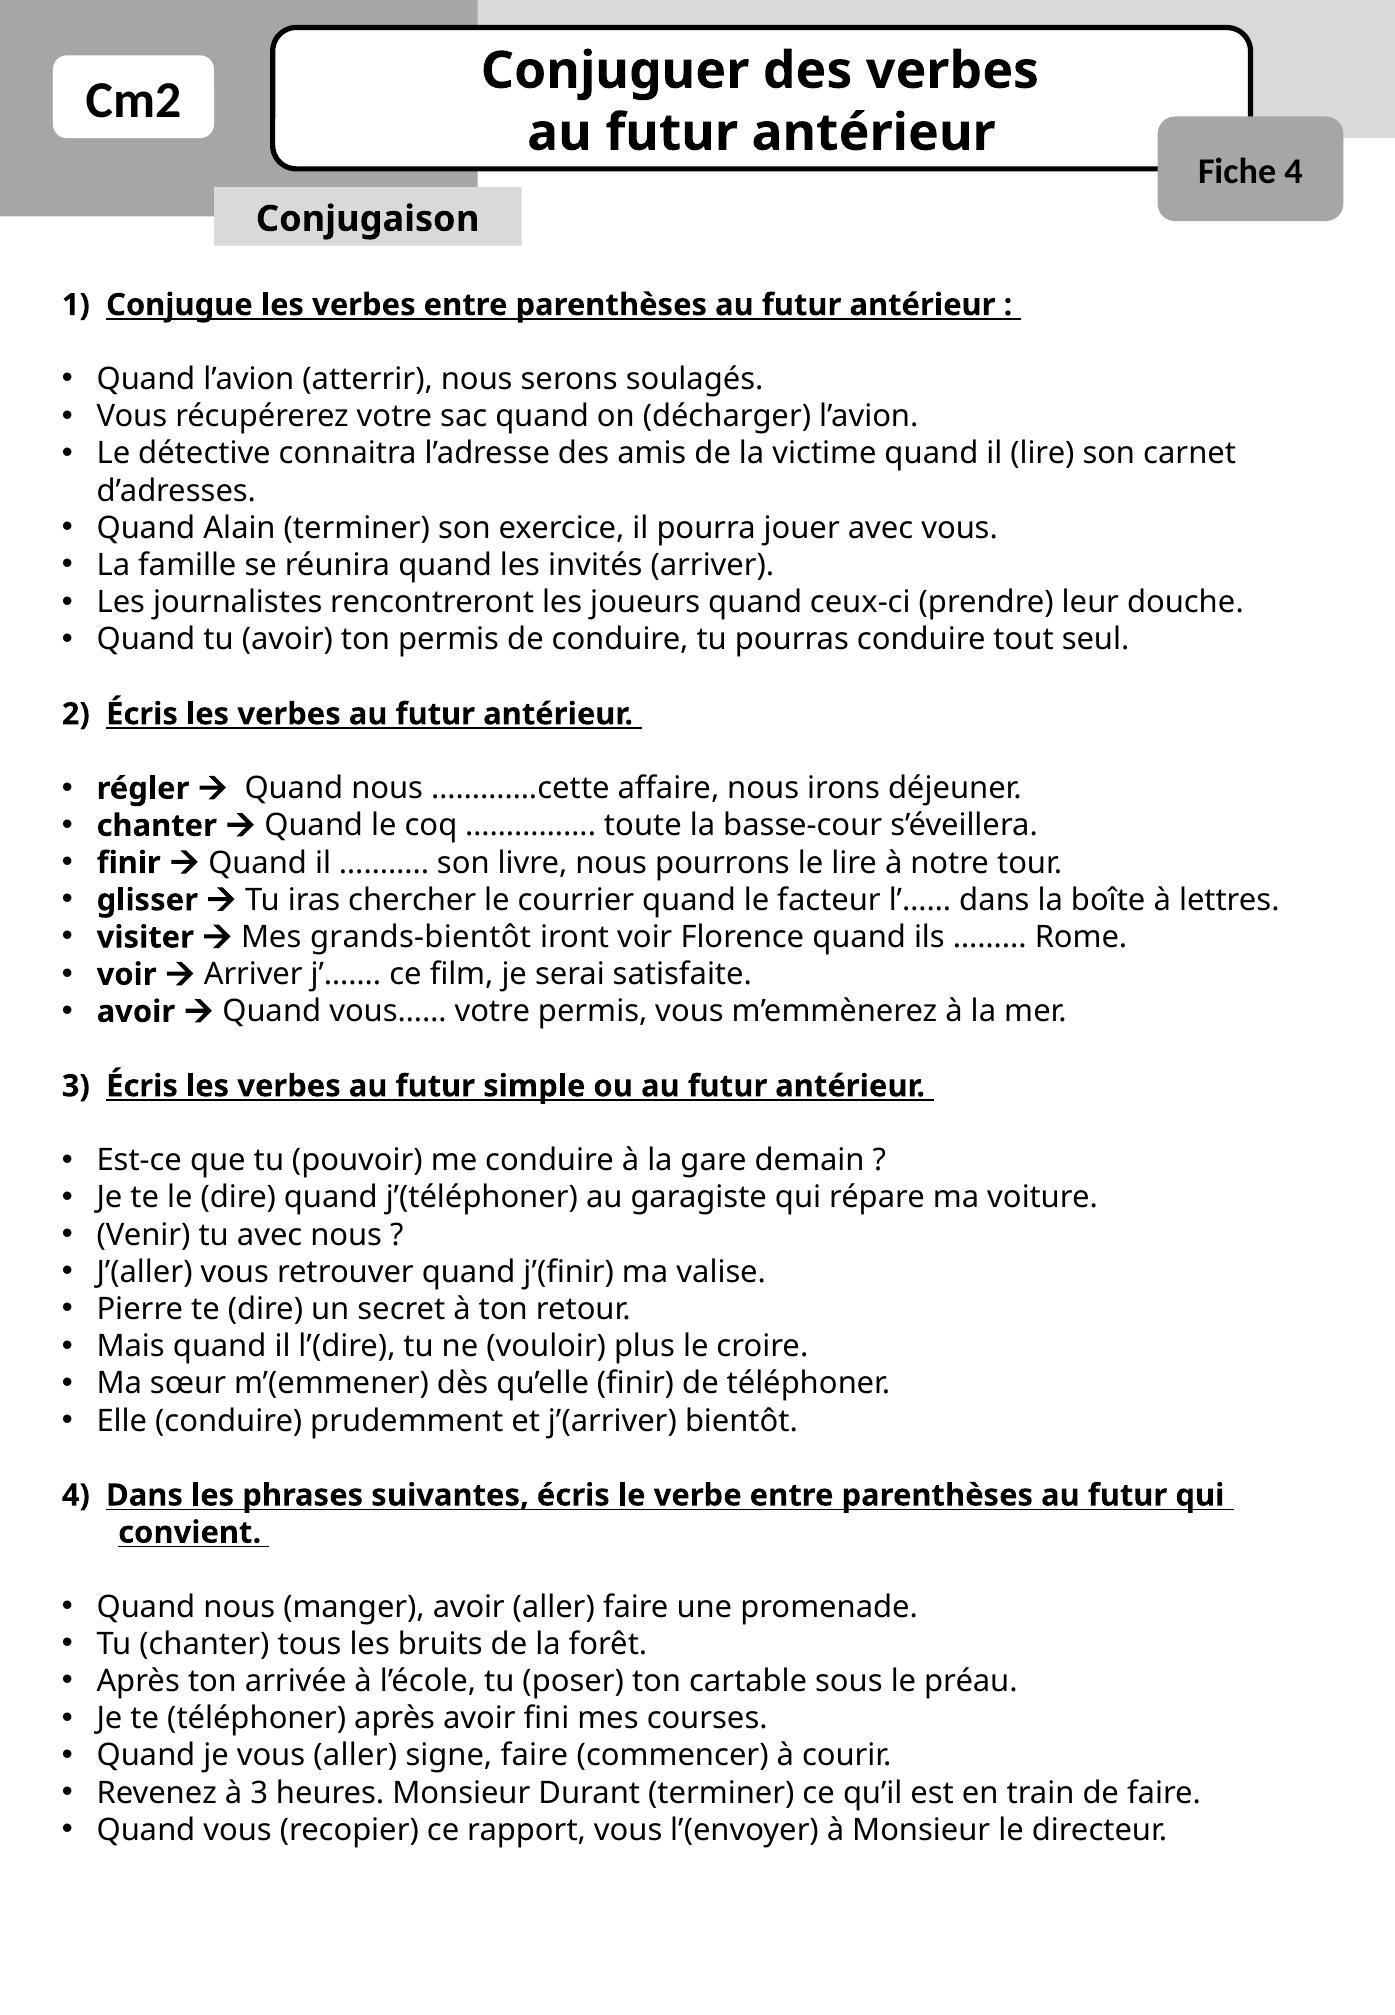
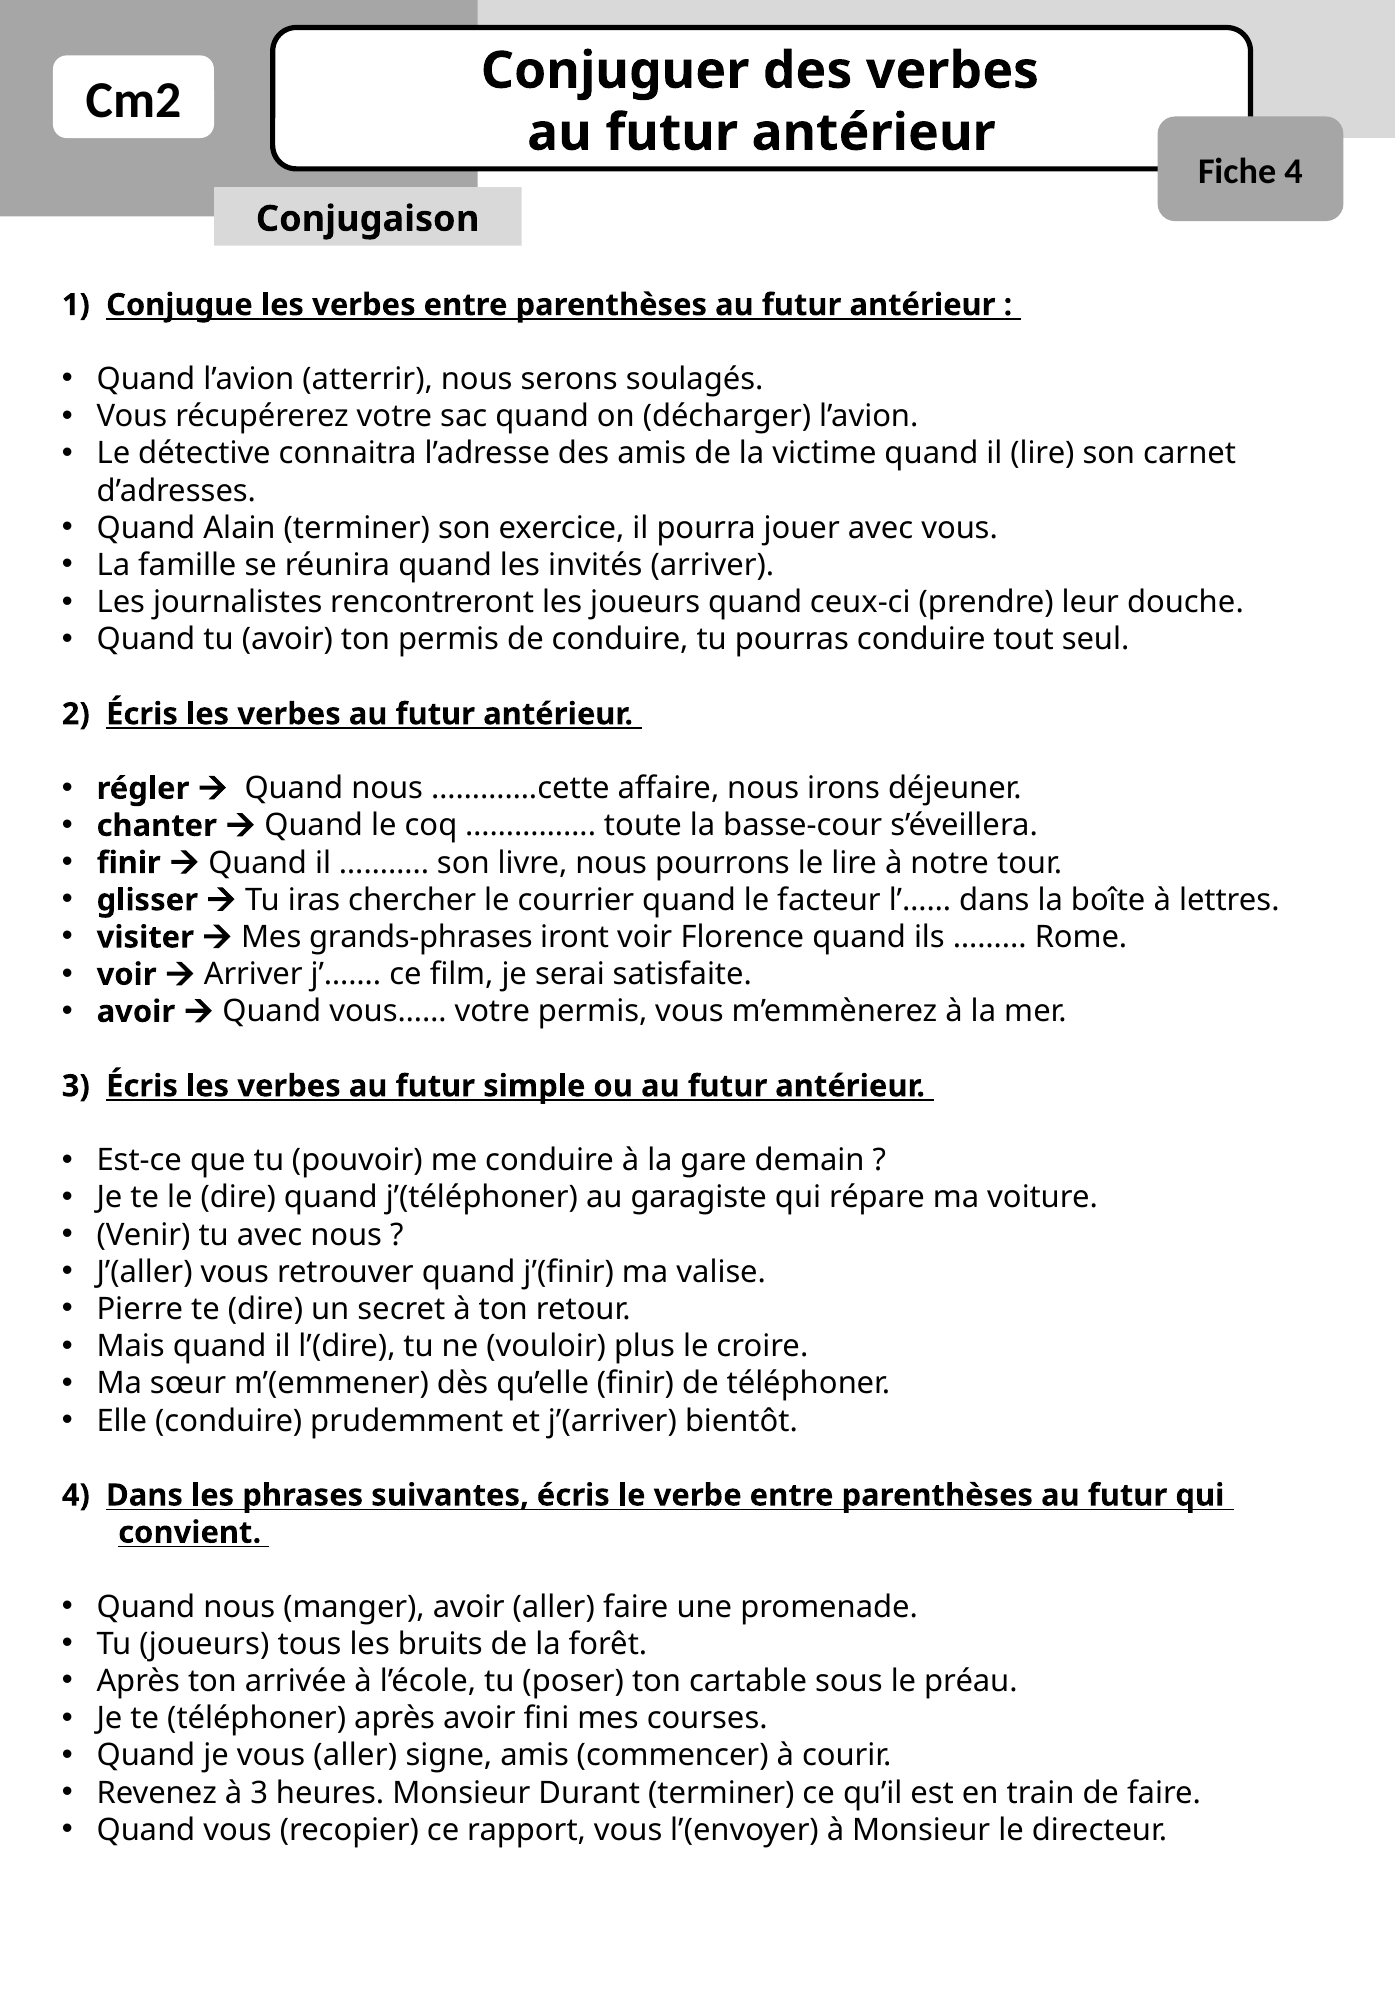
grands-bientôt: grands-bientôt -> grands-phrases (421, 937)
Tu chanter: chanter -> joueurs (204, 1644)
signe faire: faire -> amis (535, 1756)
